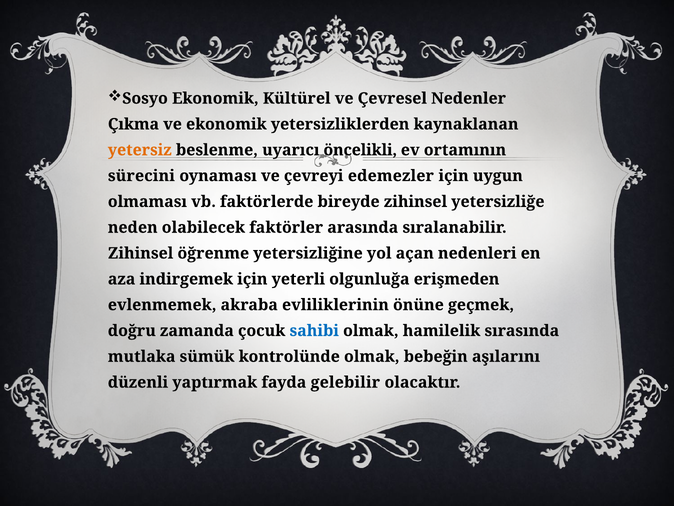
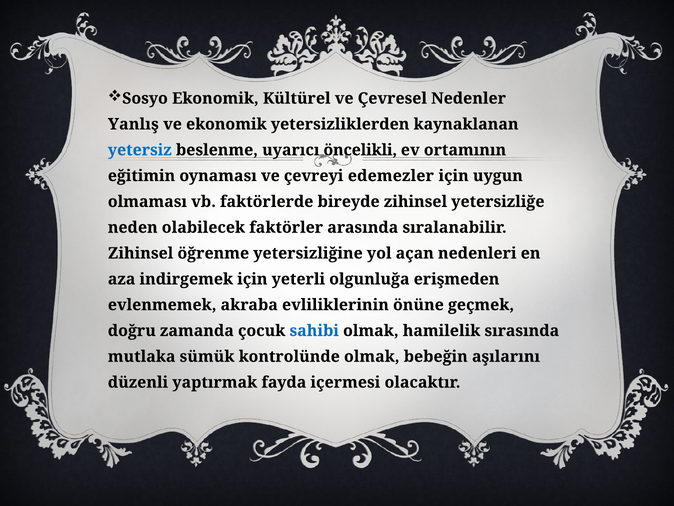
Çıkma: Çıkma -> Yanlış (133, 124)
yetersiz colour: orange -> blue (140, 150)
sürecini: sürecini -> eğitimin (142, 176)
gelebilir: gelebilir -> içermesi (345, 382)
